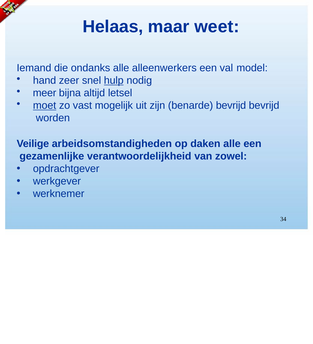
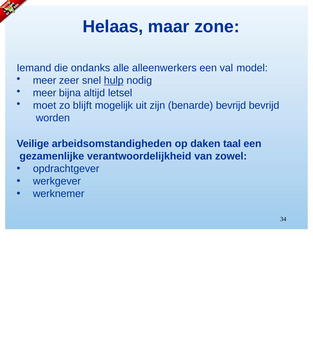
weet: weet -> zone (217, 27)
hand: hand -> meer (45, 81)
moet underline: present -> none (45, 106)
vast: vast -> blijft (82, 106)
daken alle: alle -> taal (232, 144)
